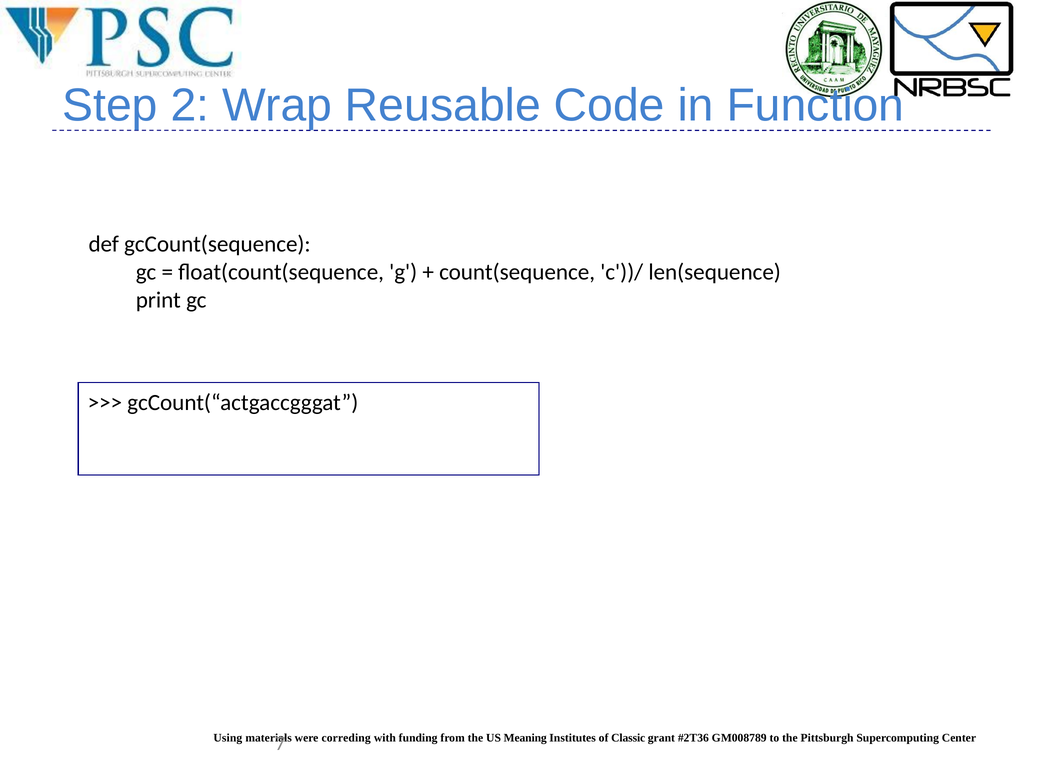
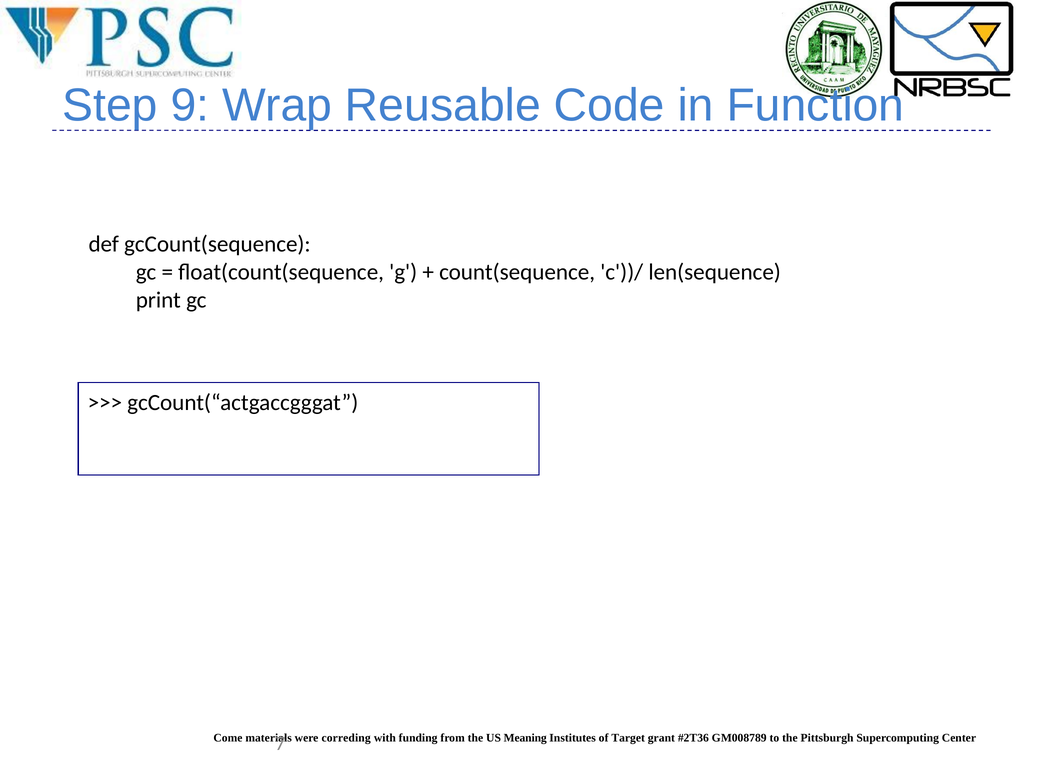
2: 2 -> 9 (190, 106)
Using: Using -> Come (228, 738)
Classic: Classic -> Target (628, 738)
